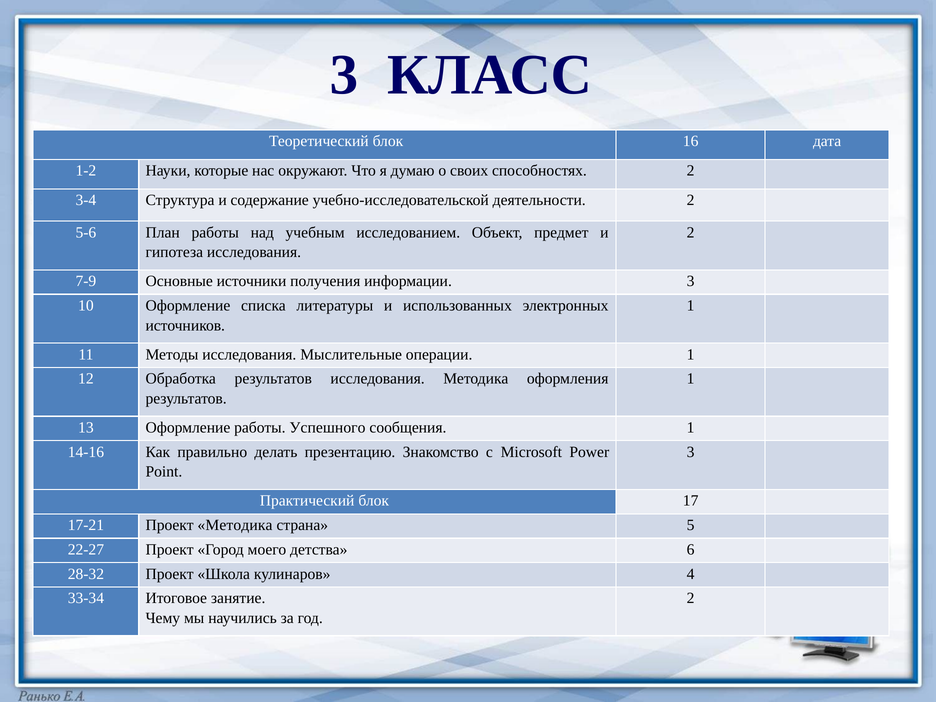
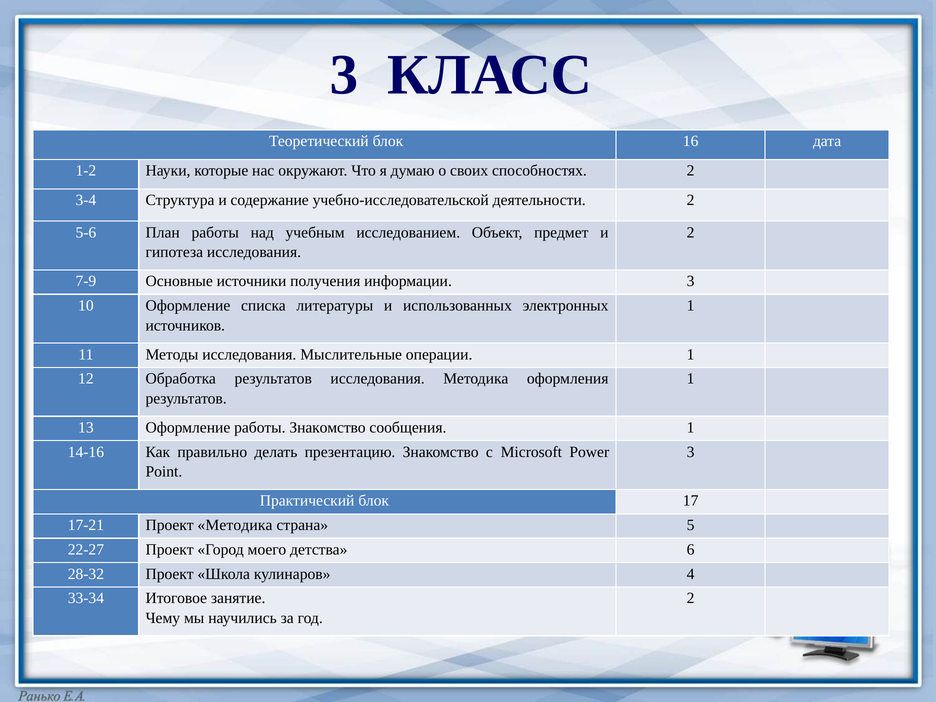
работы Успешного: Успешного -> Знакомство (328, 428)
